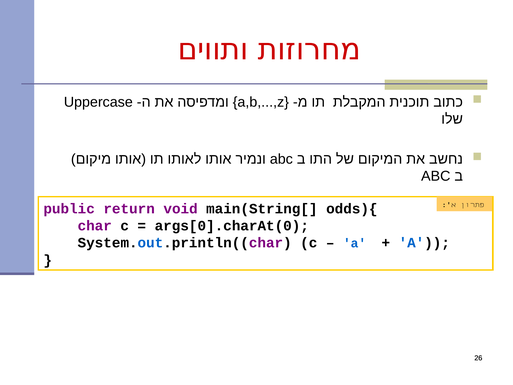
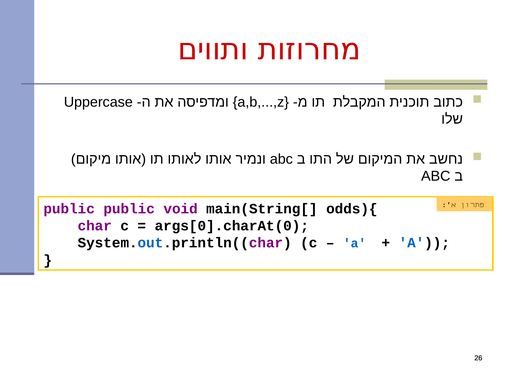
public return: return -> public (129, 209)
